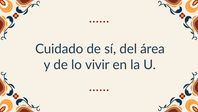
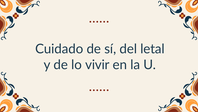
área: área -> letal (152, 49)
